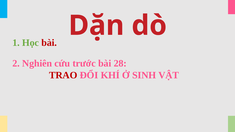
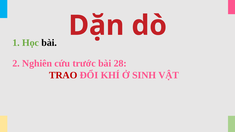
bài colour: red -> black (49, 43)
